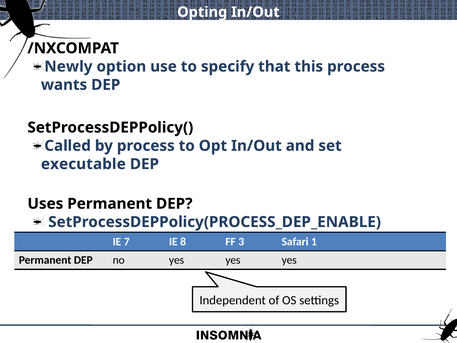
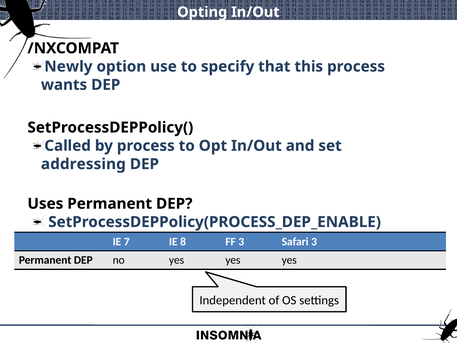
executable: executable -> addressing (83, 164)
1: 1 -> 3 (314, 241)
